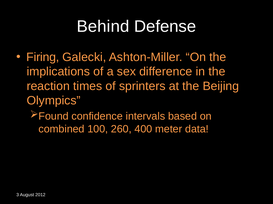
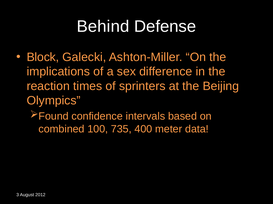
Firing: Firing -> Block (43, 57)
260: 260 -> 735 (121, 129)
